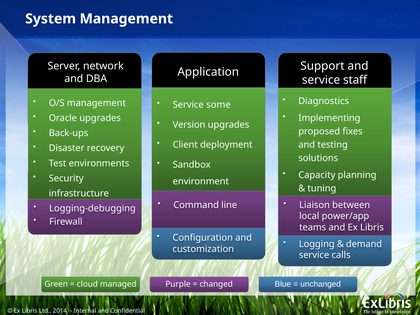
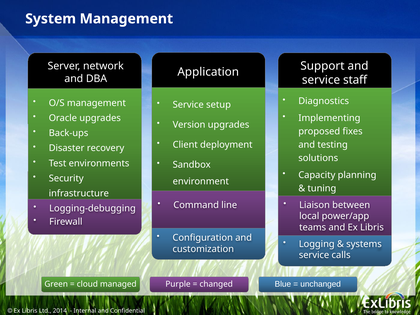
some: some -> setup (219, 105)
demand: demand -> systems (364, 244)
